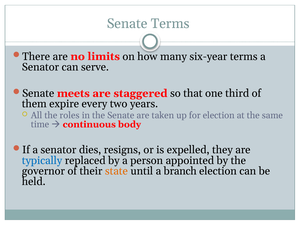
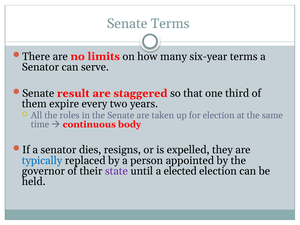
meets: meets -> result (73, 93)
state colour: orange -> purple (116, 171)
branch: branch -> elected (180, 171)
